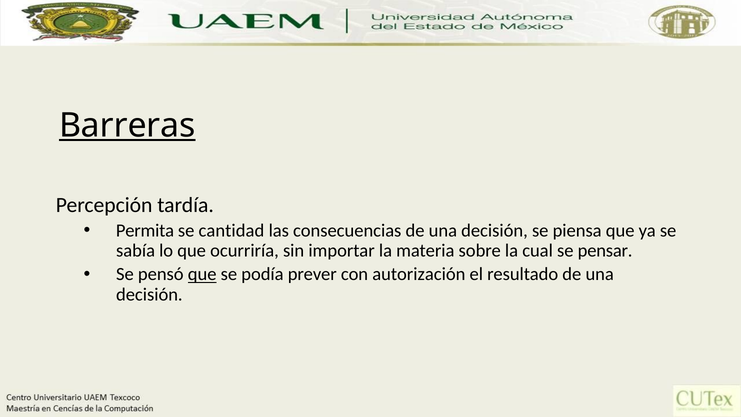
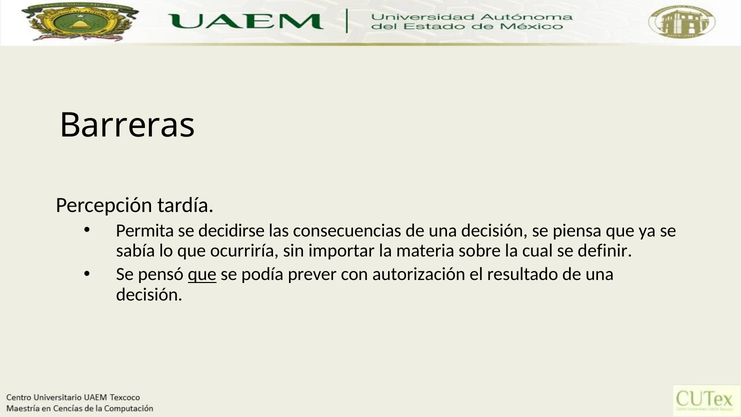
Barreras underline: present -> none (127, 125)
cantidad: cantidad -> decidirse (232, 230)
pensar: pensar -> definir (605, 250)
